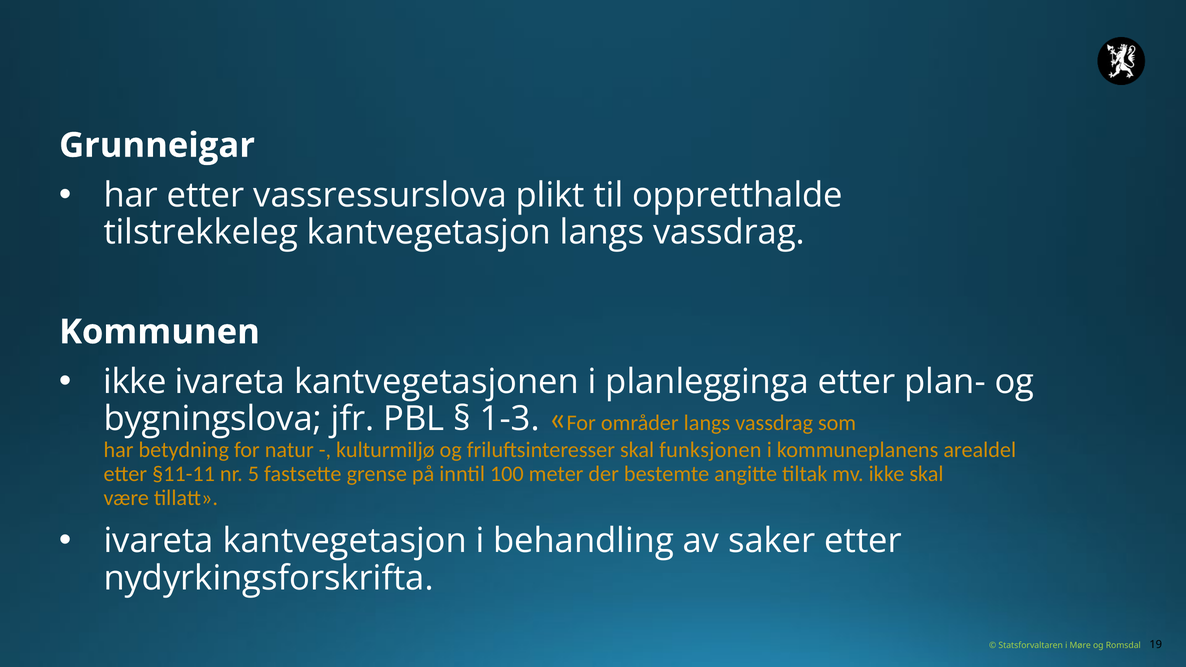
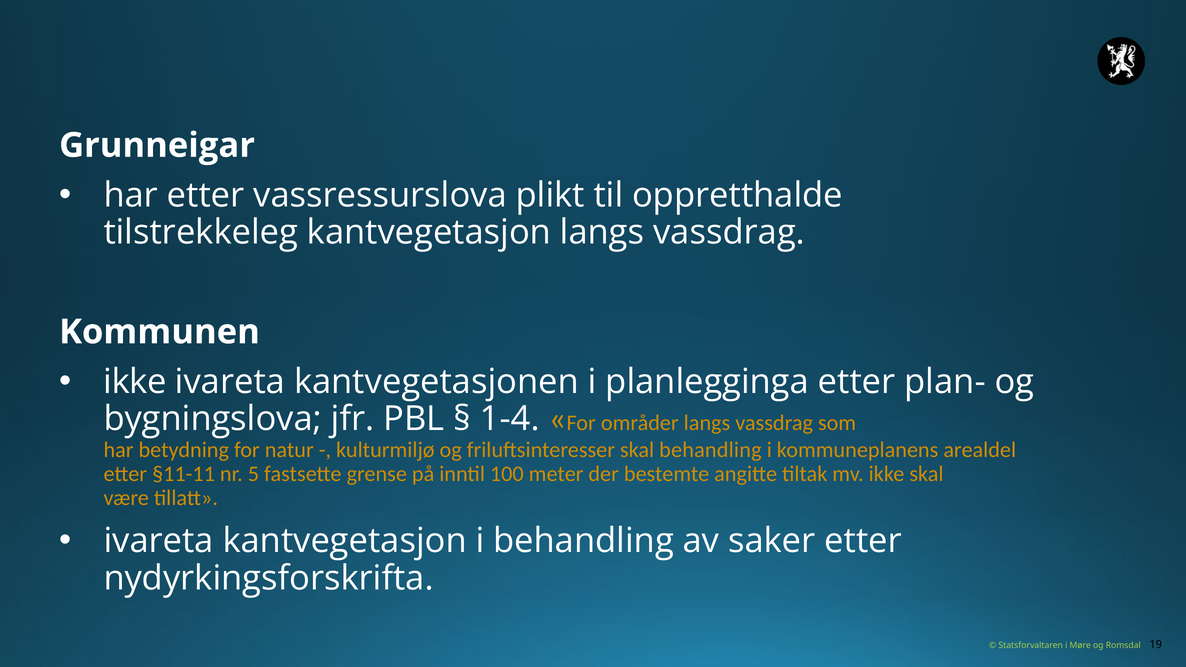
1-3: 1-3 -> 1-4 (510, 419)
skal funksjonen: funksjonen -> behandling (710, 450)
